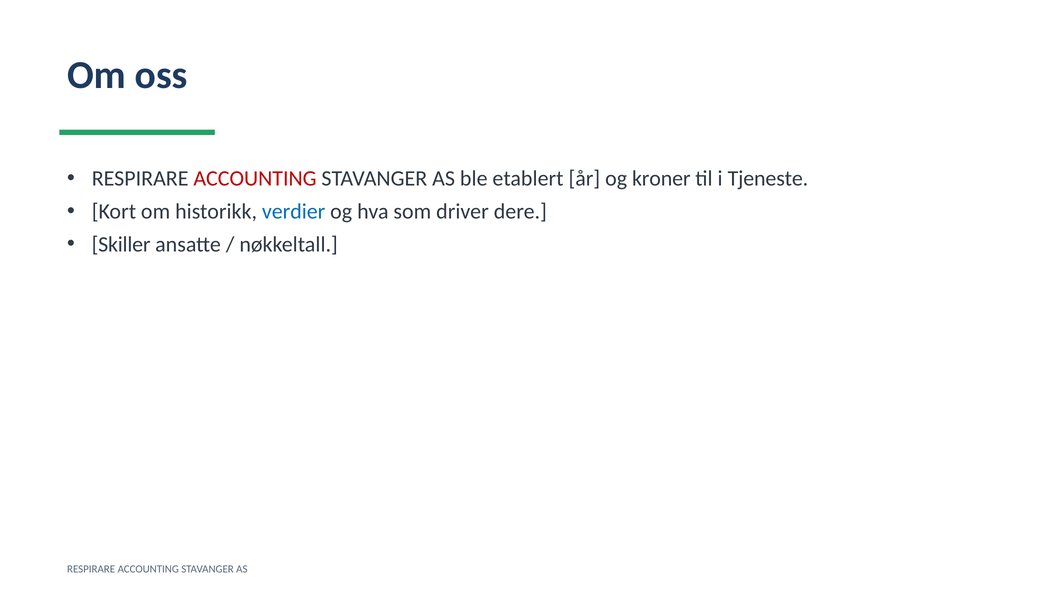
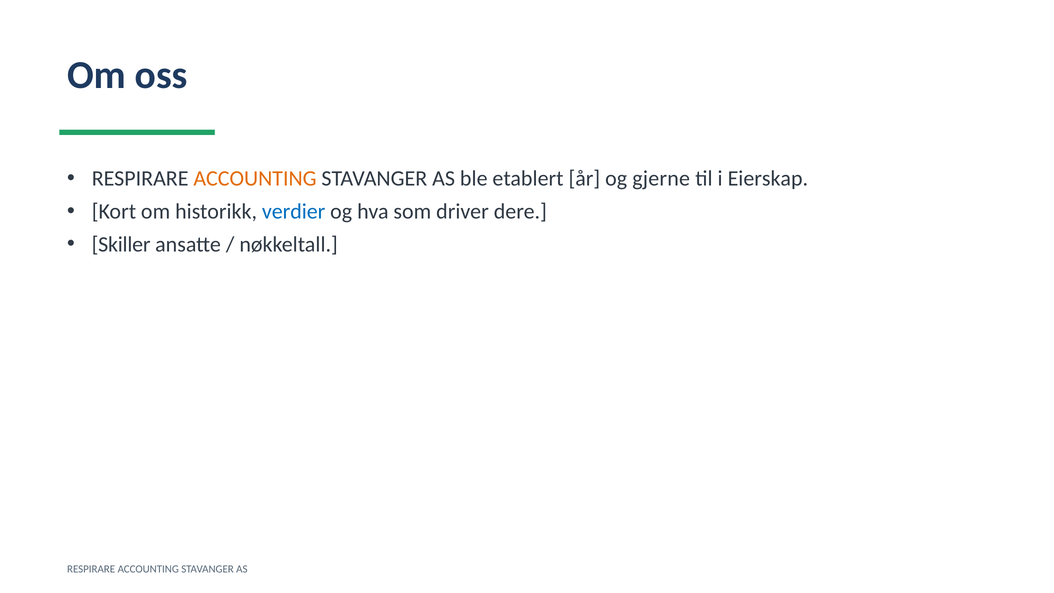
ACCOUNTING colour: red -> orange (255, 179)
kroner: kroner -> gjerne (661, 179)
Tjeneste: Tjeneste -> Eierskap (768, 179)
